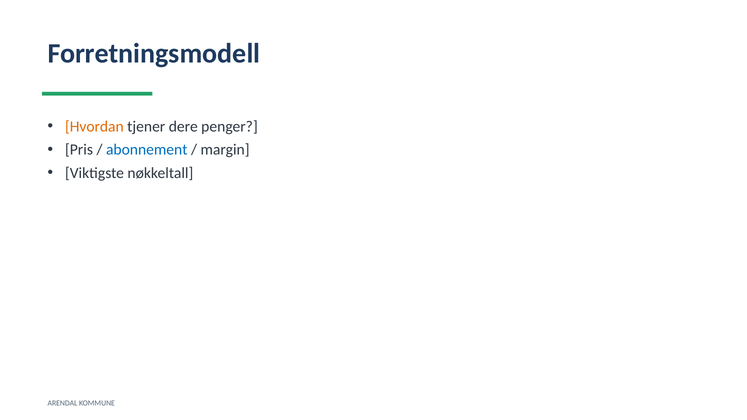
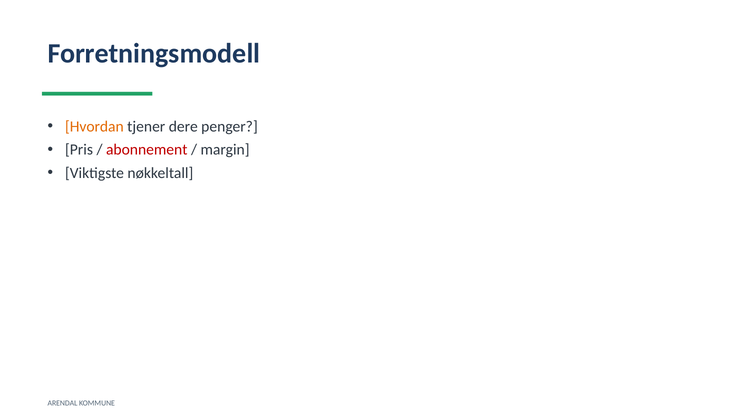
abonnement colour: blue -> red (147, 150)
